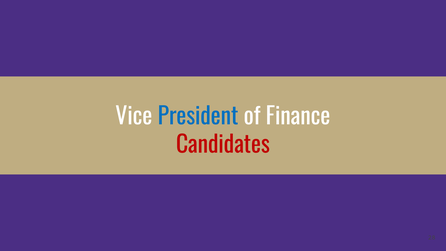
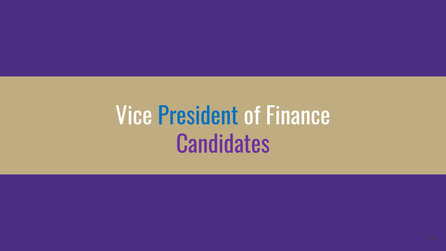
Candidates colour: red -> purple (223, 145)
